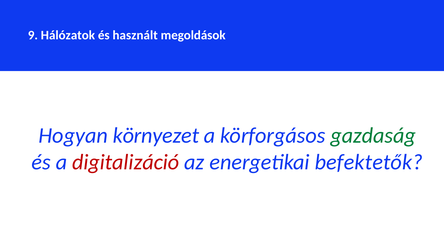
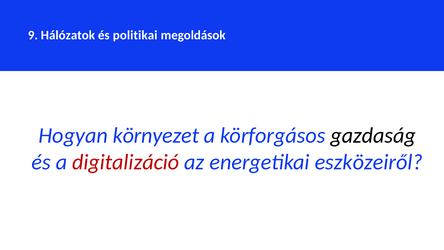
használt: használt -> politikai (135, 35)
gazdaság colour: green -> black (373, 135)
befektetők: befektetők -> eszközeiről (369, 162)
